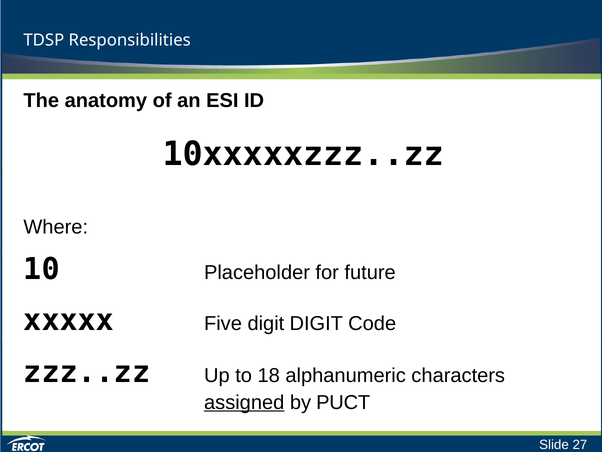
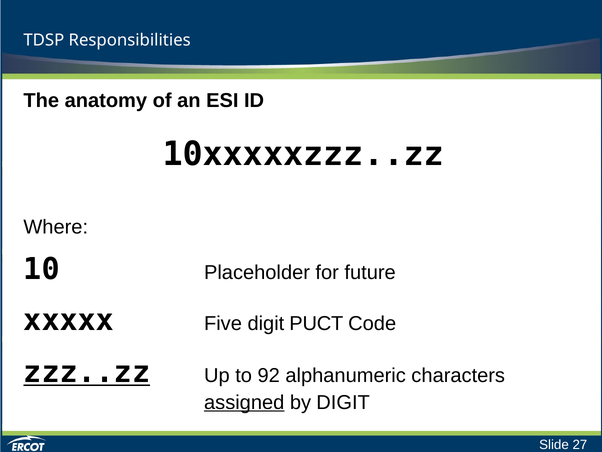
digit DIGIT: DIGIT -> PUCT (316, 323)
zzz..zz underline: none -> present (87, 372)
18: 18 -> 92 (269, 375)
by PUCT: PUCT -> DIGIT (343, 402)
